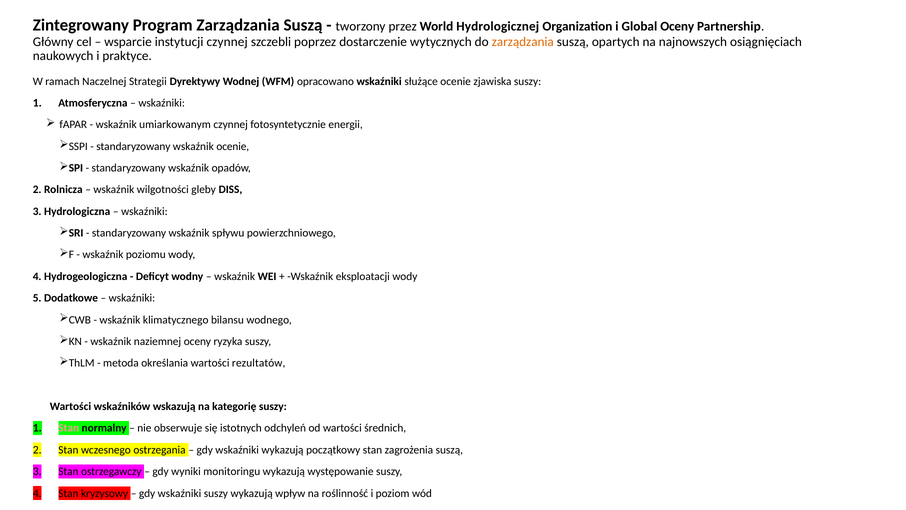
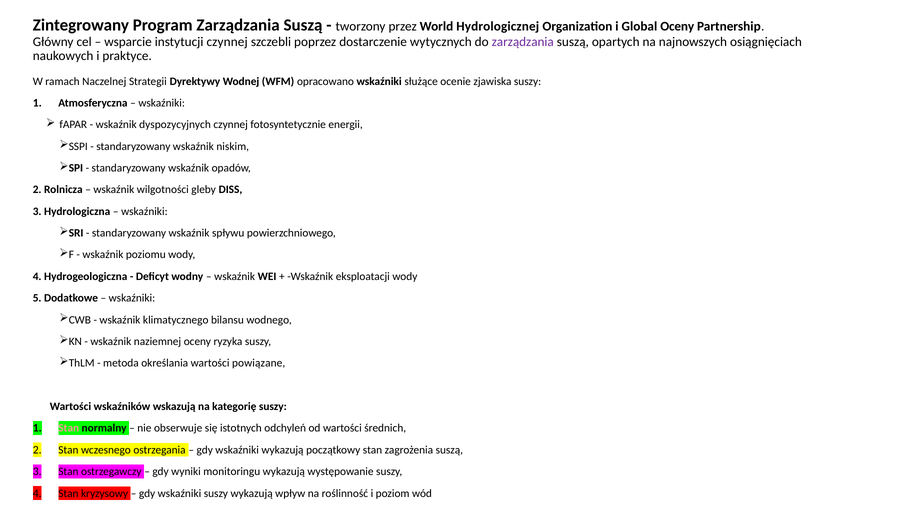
zarządzania colour: orange -> purple (523, 42)
umiarkowanym: umiarkowanym -> dyspozycyjnych (175, 125)
wskaźnik ocenie: ocenie -> niskim (233, 146)
rezultatów: rezultatów -> powiązane (259, 363)
